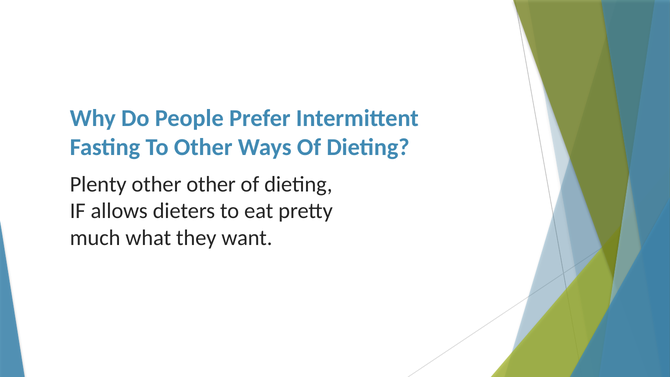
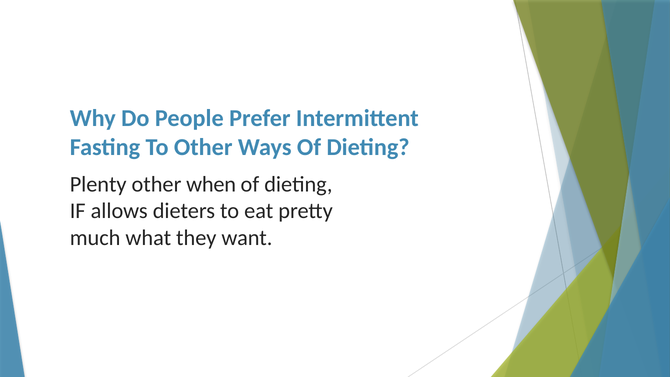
other other: other -> when (211, 184)
